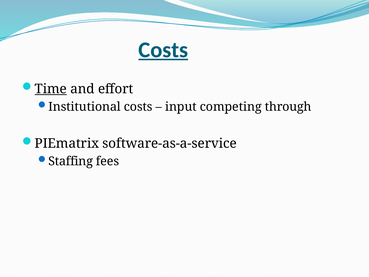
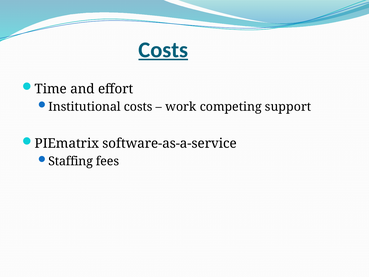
Time underline: present -> none (51, 89)
input: input -> work (181, 107)
through: through -> support (288, 107)
